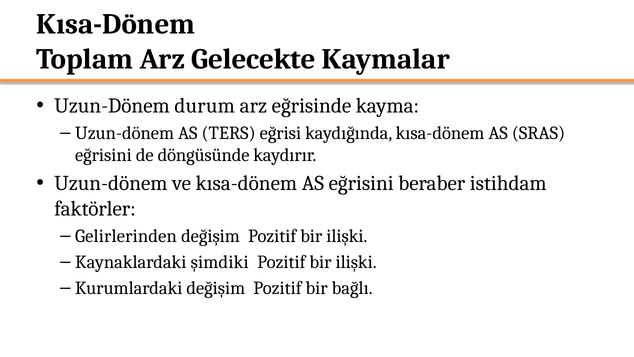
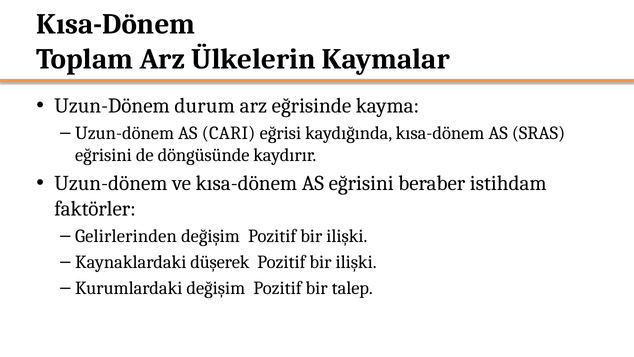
Gelecekte: Gelecekte -> Ülkelerin (253, 59)
TERS: TERS -> CARI (229, 133)
şimdiki: şimdiki -> düşerek (220, 262)
bağlı: bağlı -> talep (352, 288)
